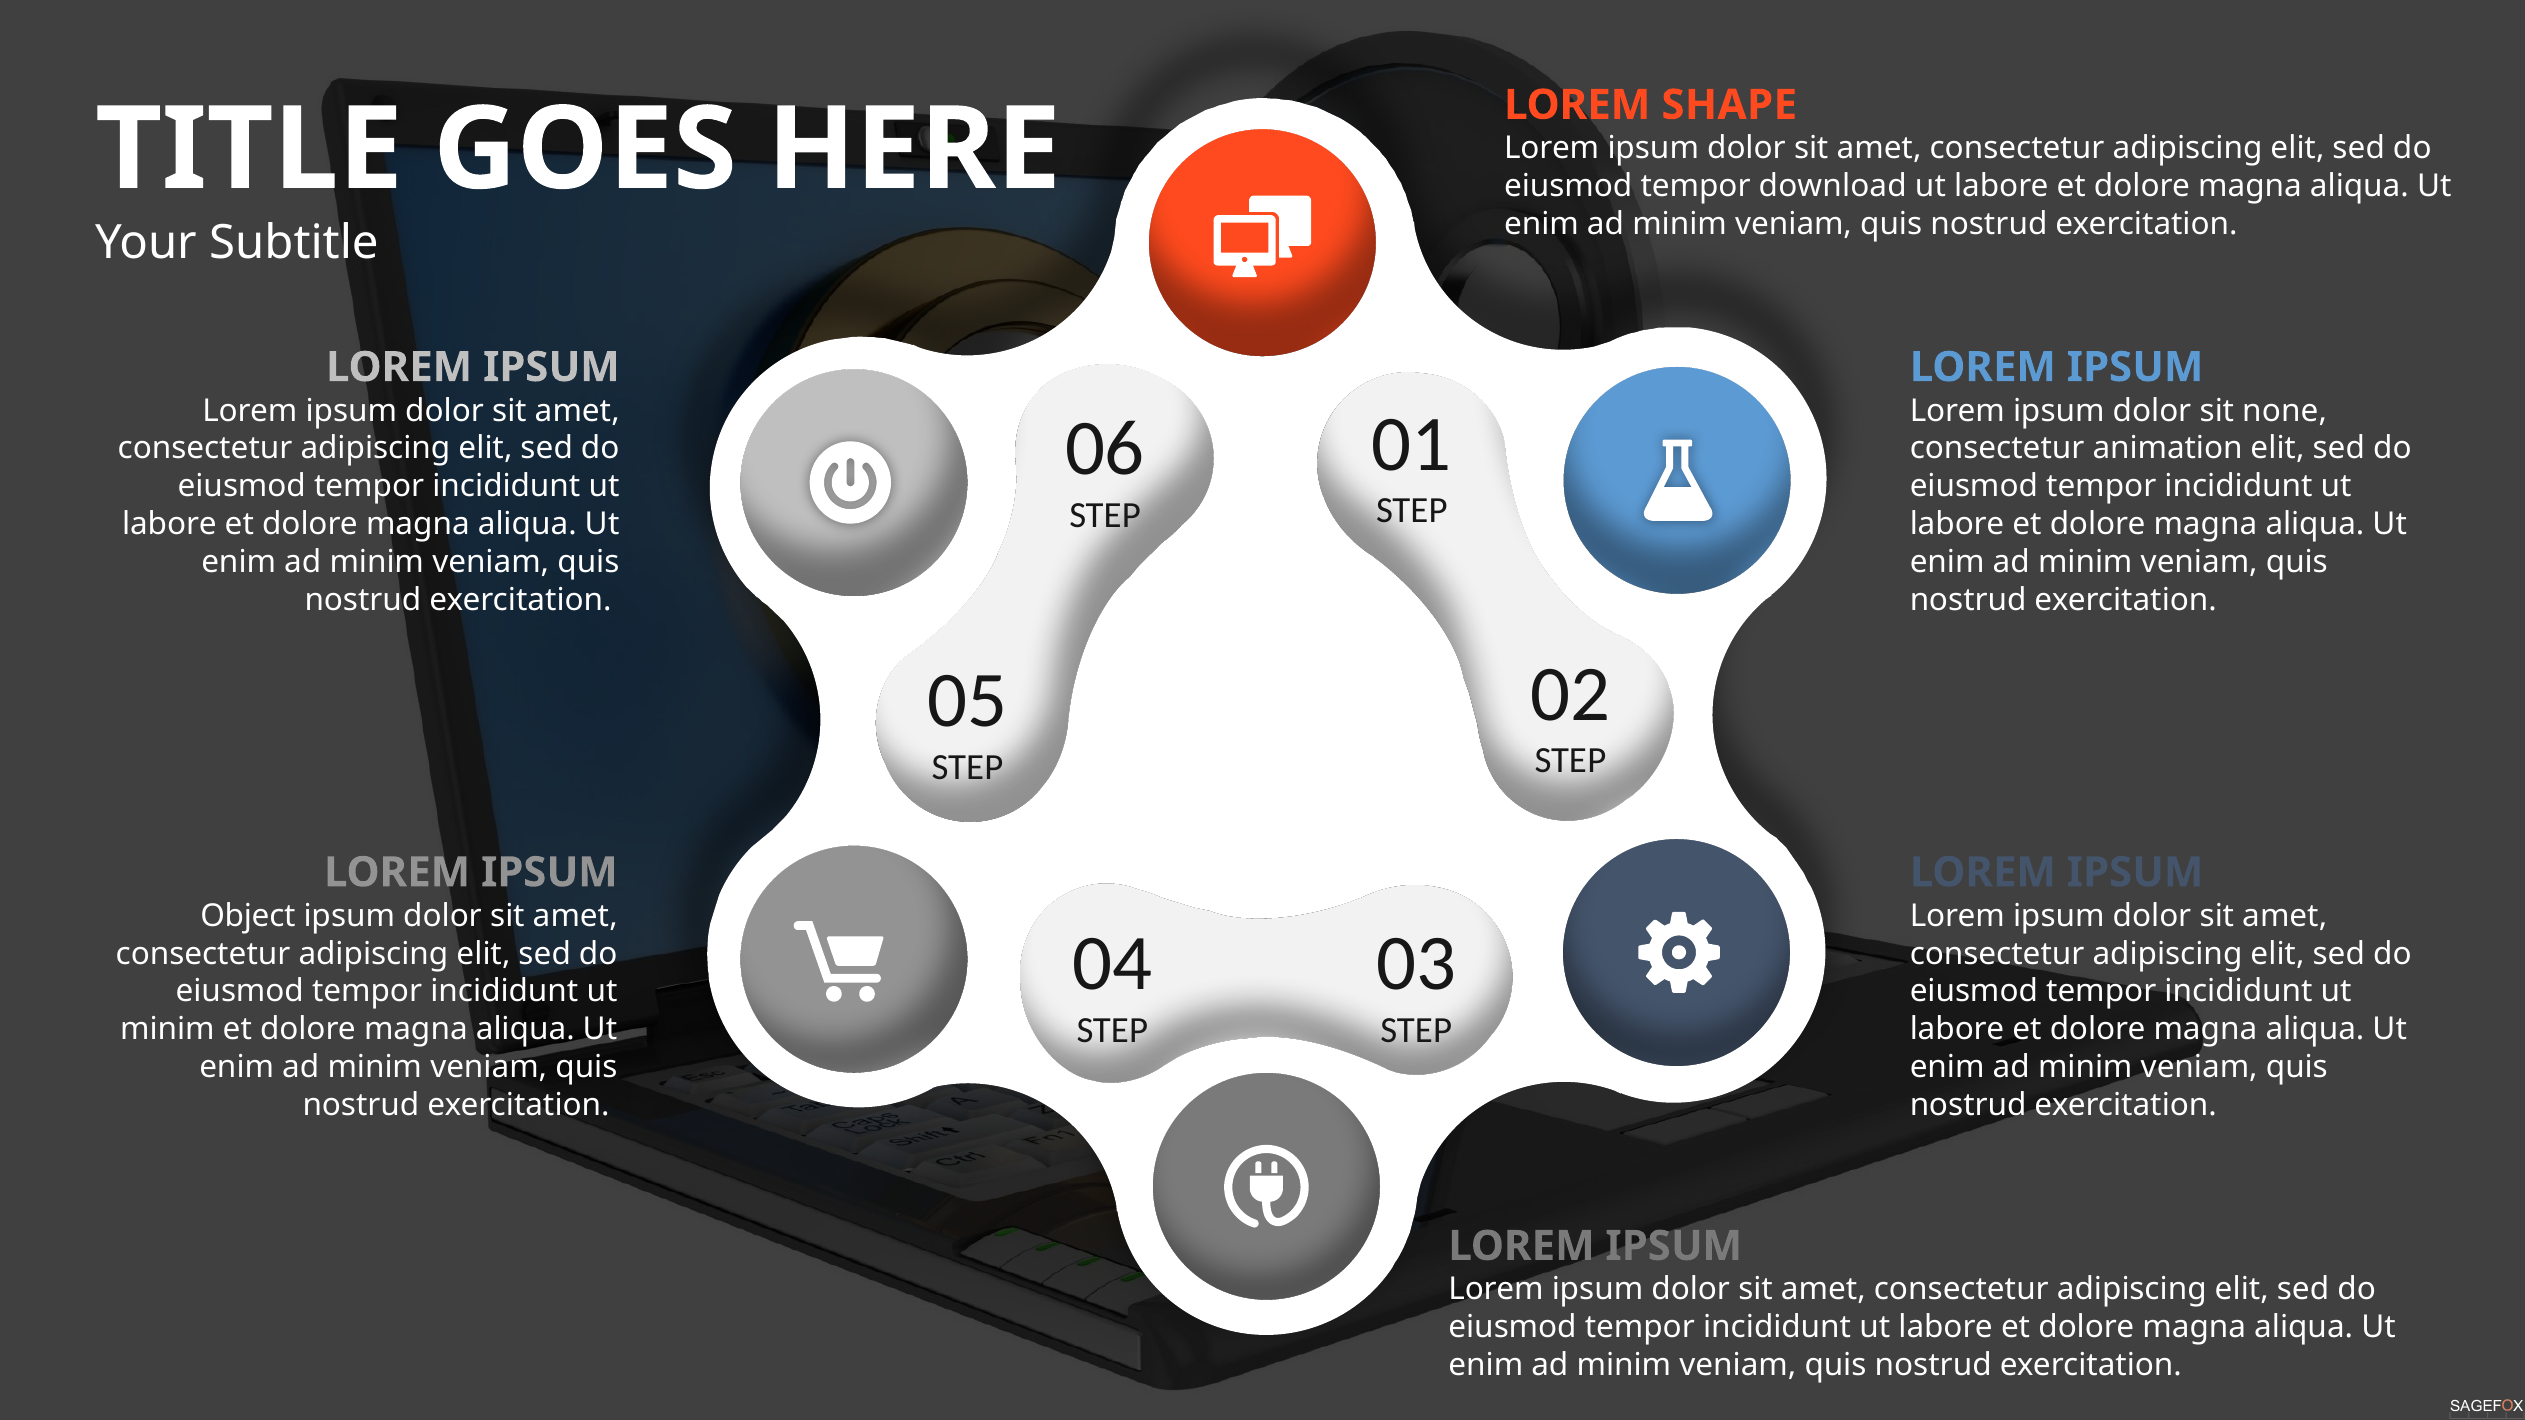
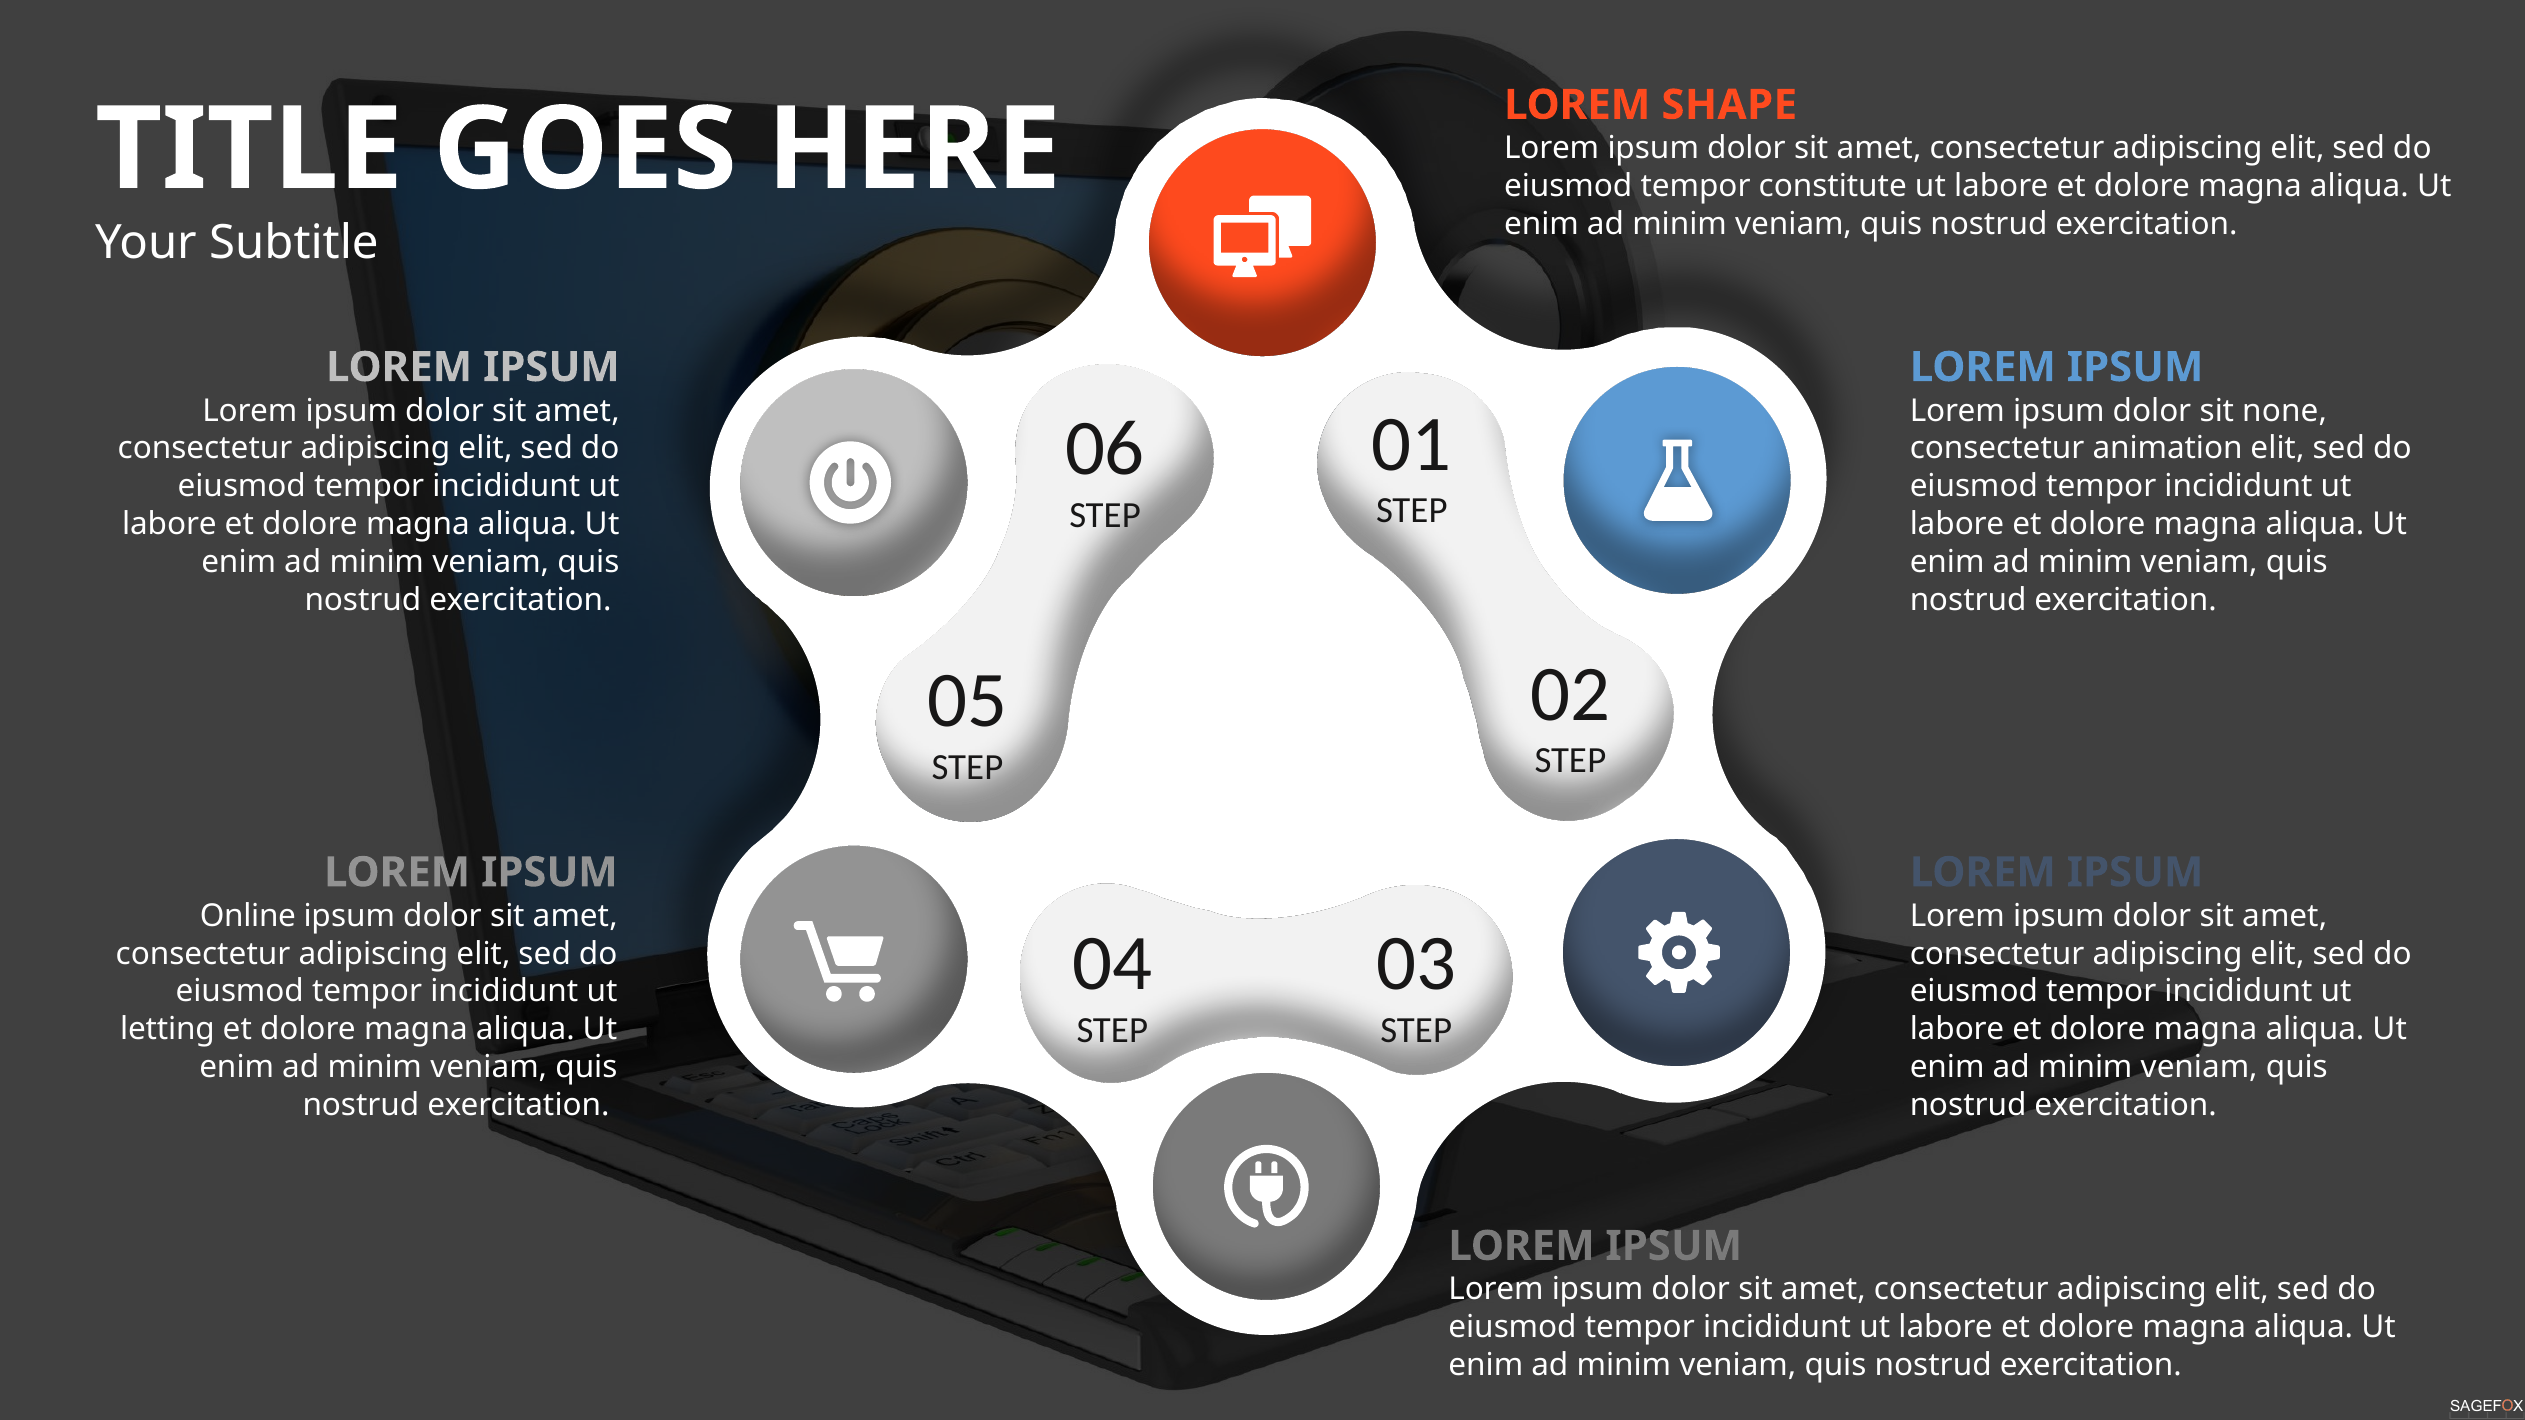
download: download -> constitute (1833, 186)
Object: Object -> Online (248, 916)
minim: minim -> letting (167, 1030)
